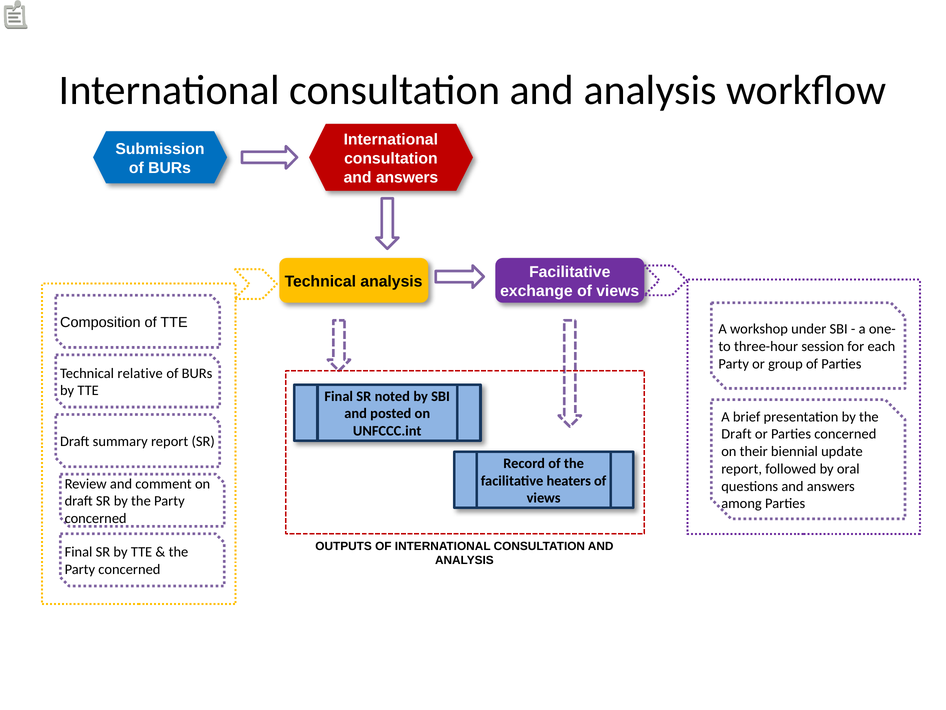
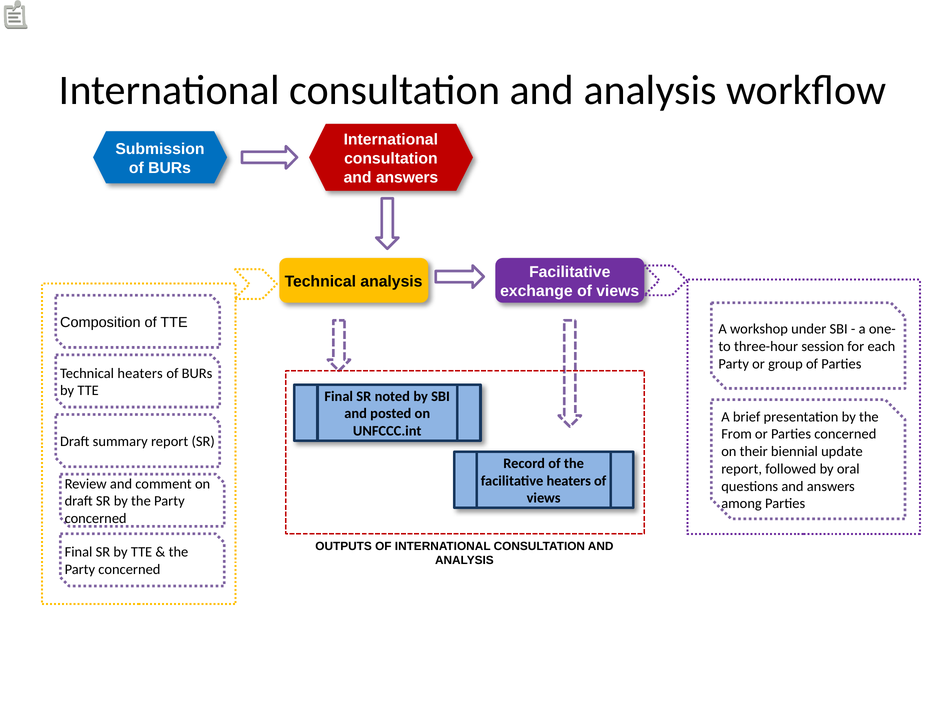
Technical relative: relative -> heaters (140, 373)
Draft: Draft -> From (737, 434)
